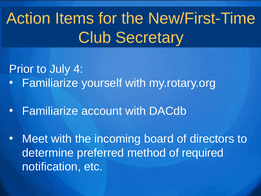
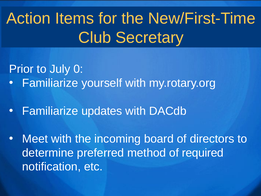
4: 4 -> 0 (78, 69)
account: account -> updates (102, 111)
